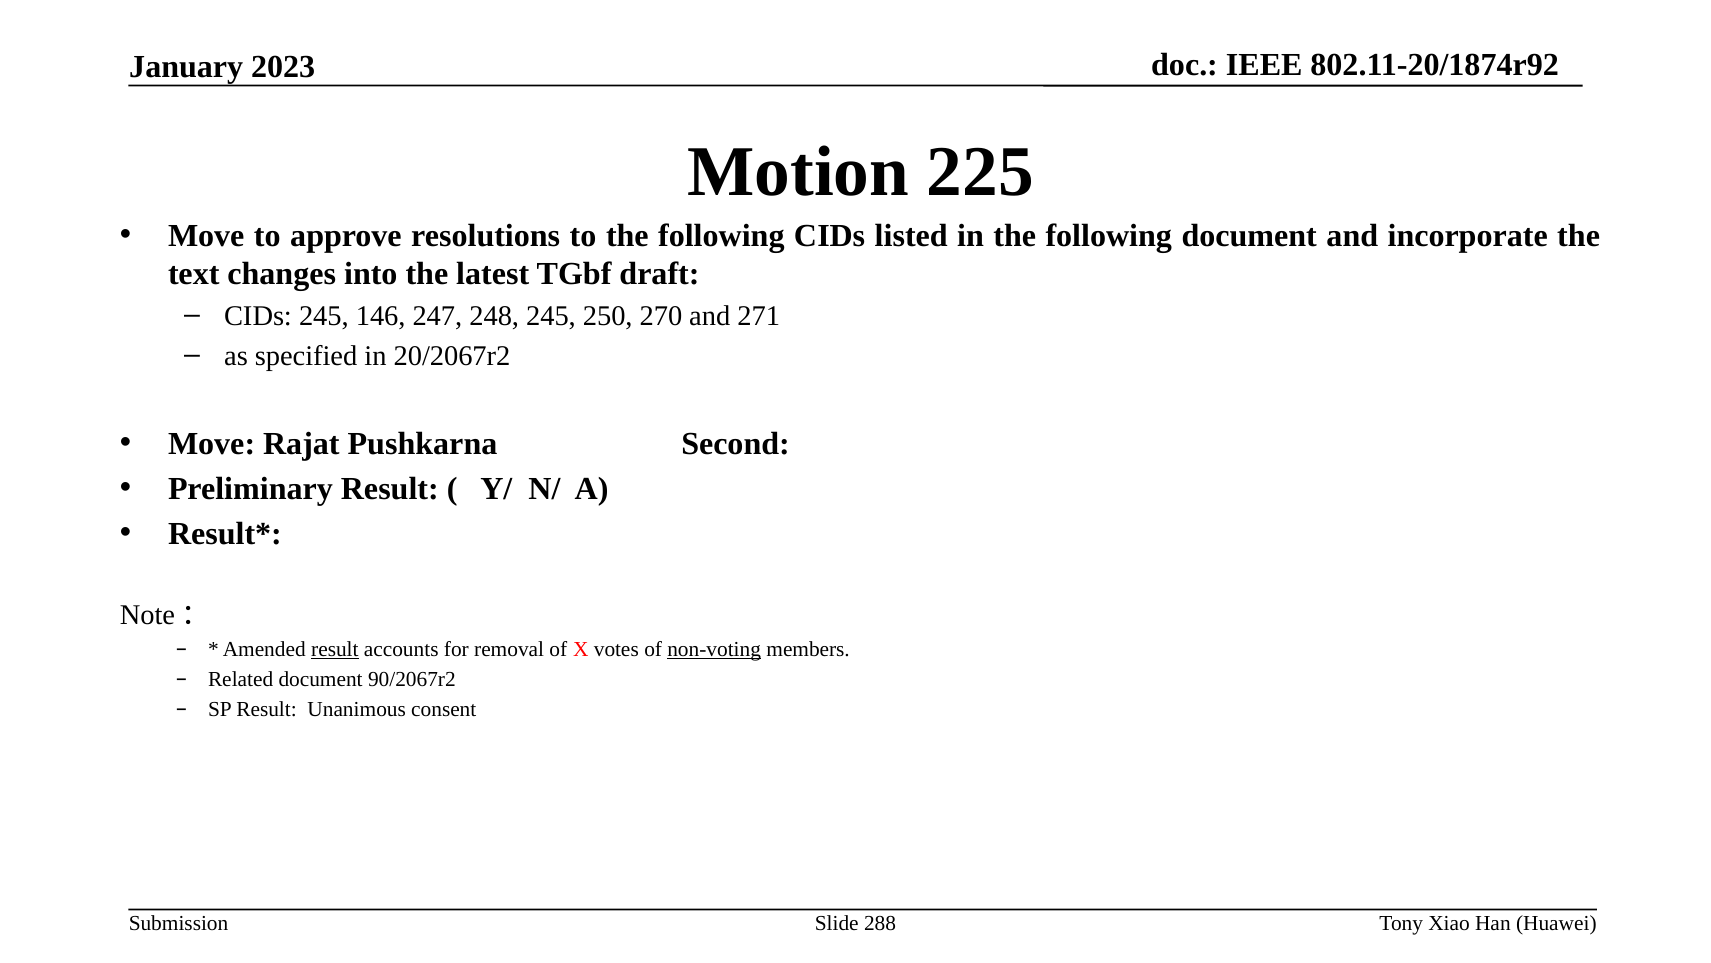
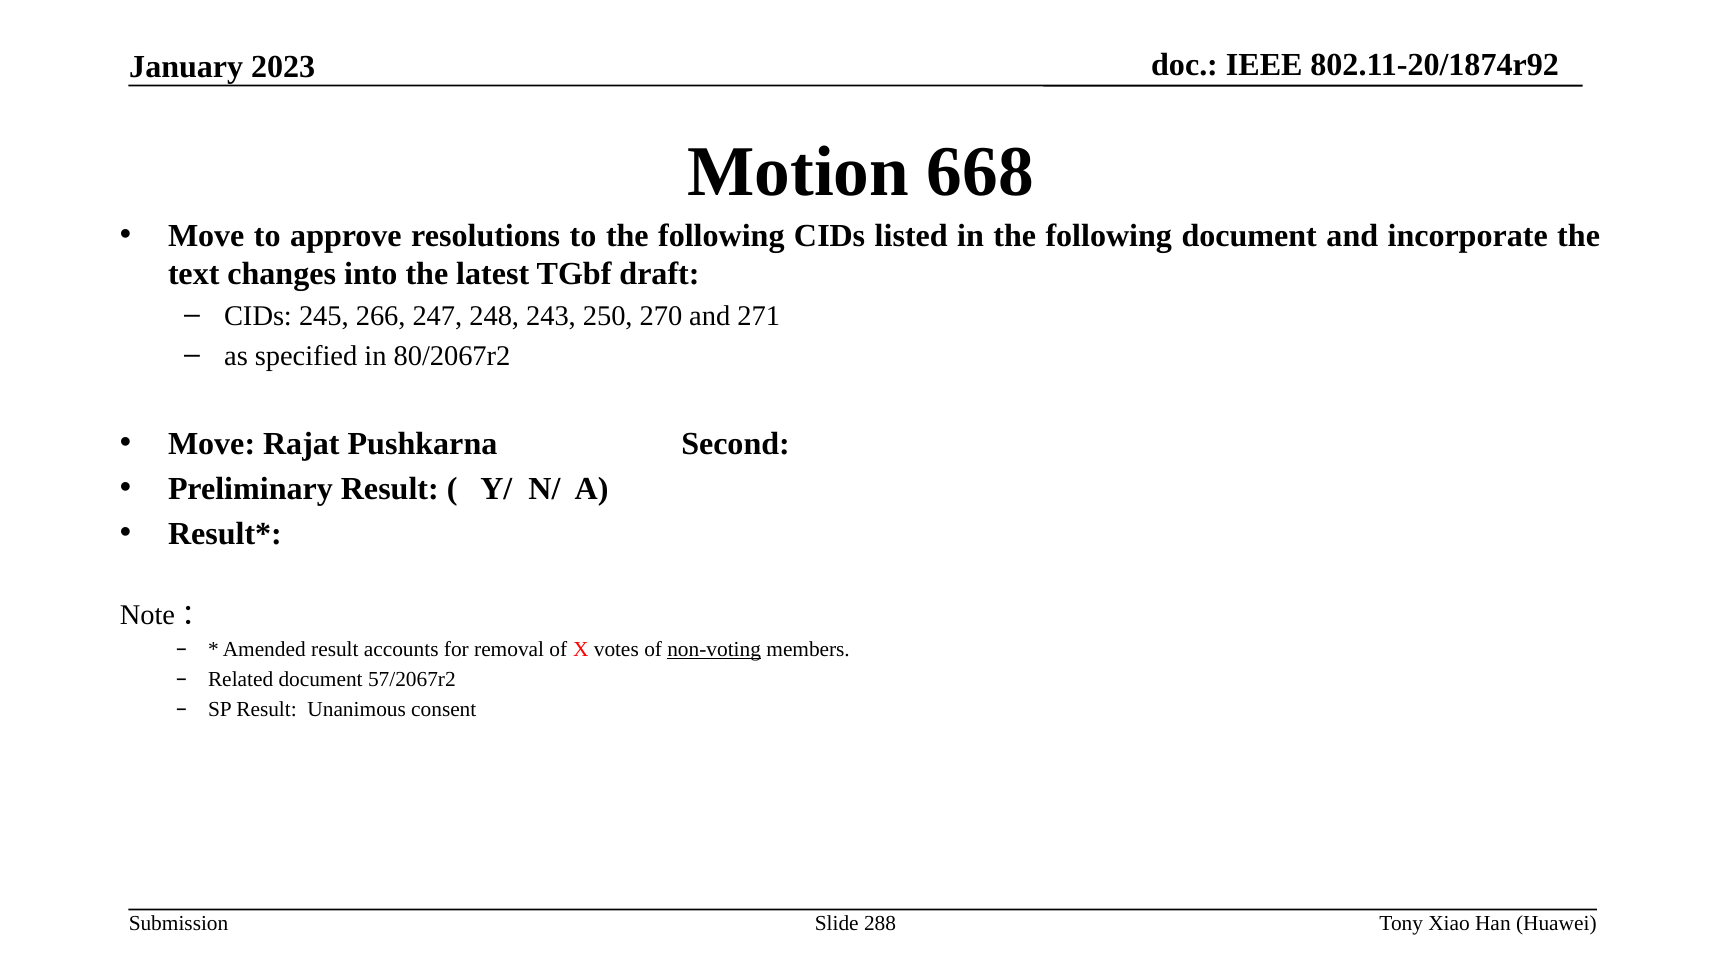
225: 225 -> 668 (980, 172)
146: 146 -> 266 (381, 316)
248 245: 245 -> 243 (551, 316)
20/2067r2: 20/2067r2 -> 80/2067r2 (452, 356)
result underline: present -> none (335, 649)
90/2067r2: 90/2067r2 -> 57/2067r2 (412, 679)
